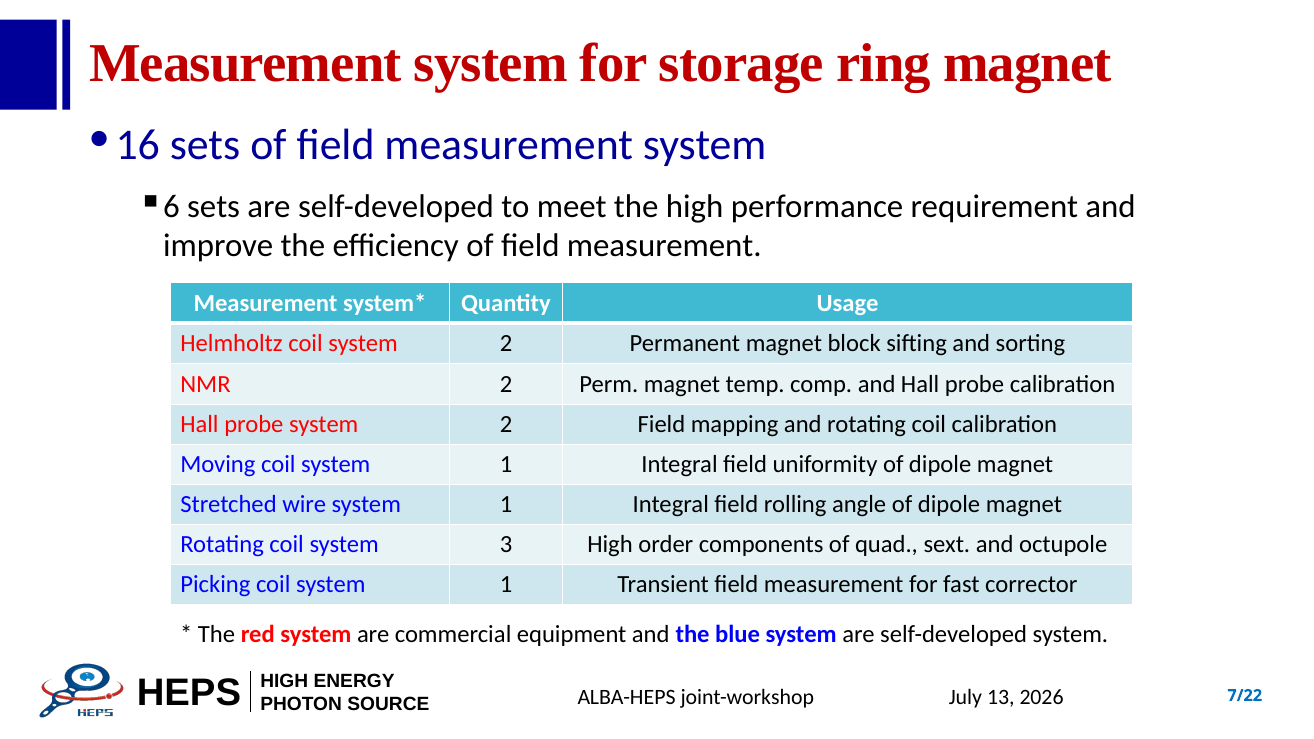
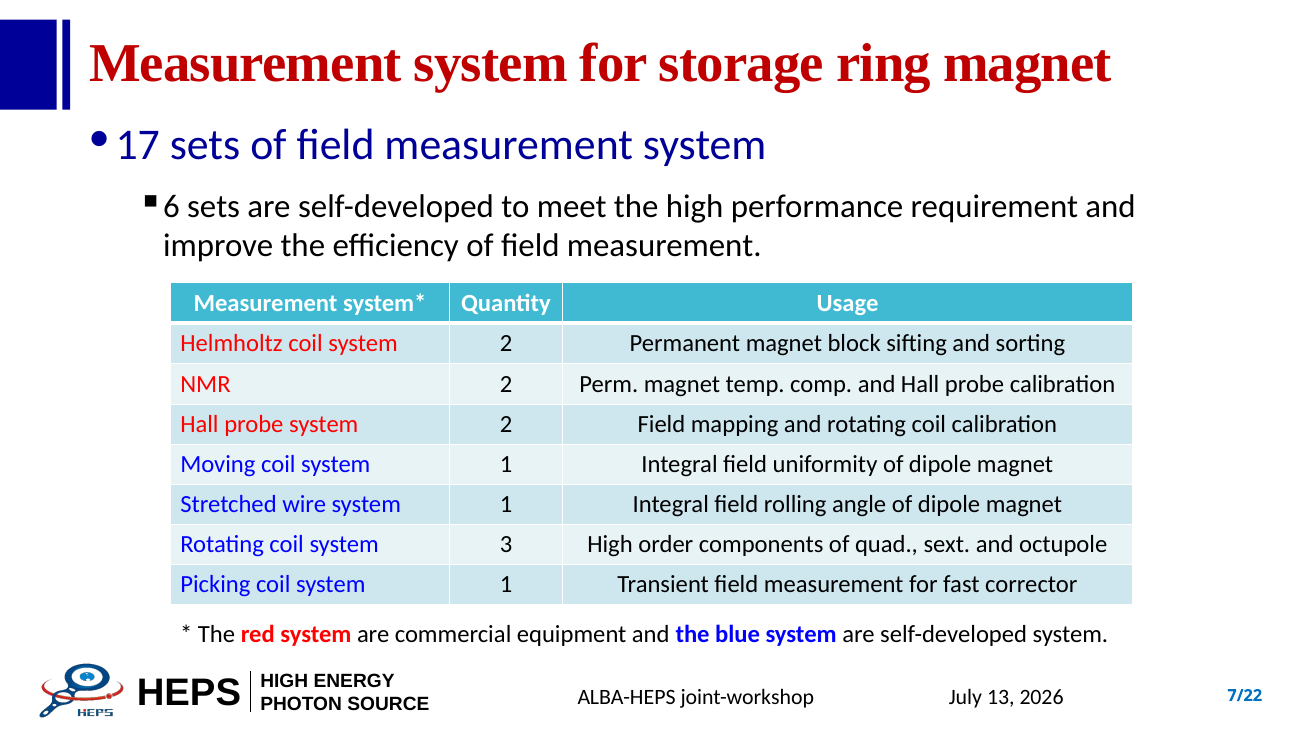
16: 16 -> 17 (138, 145)
